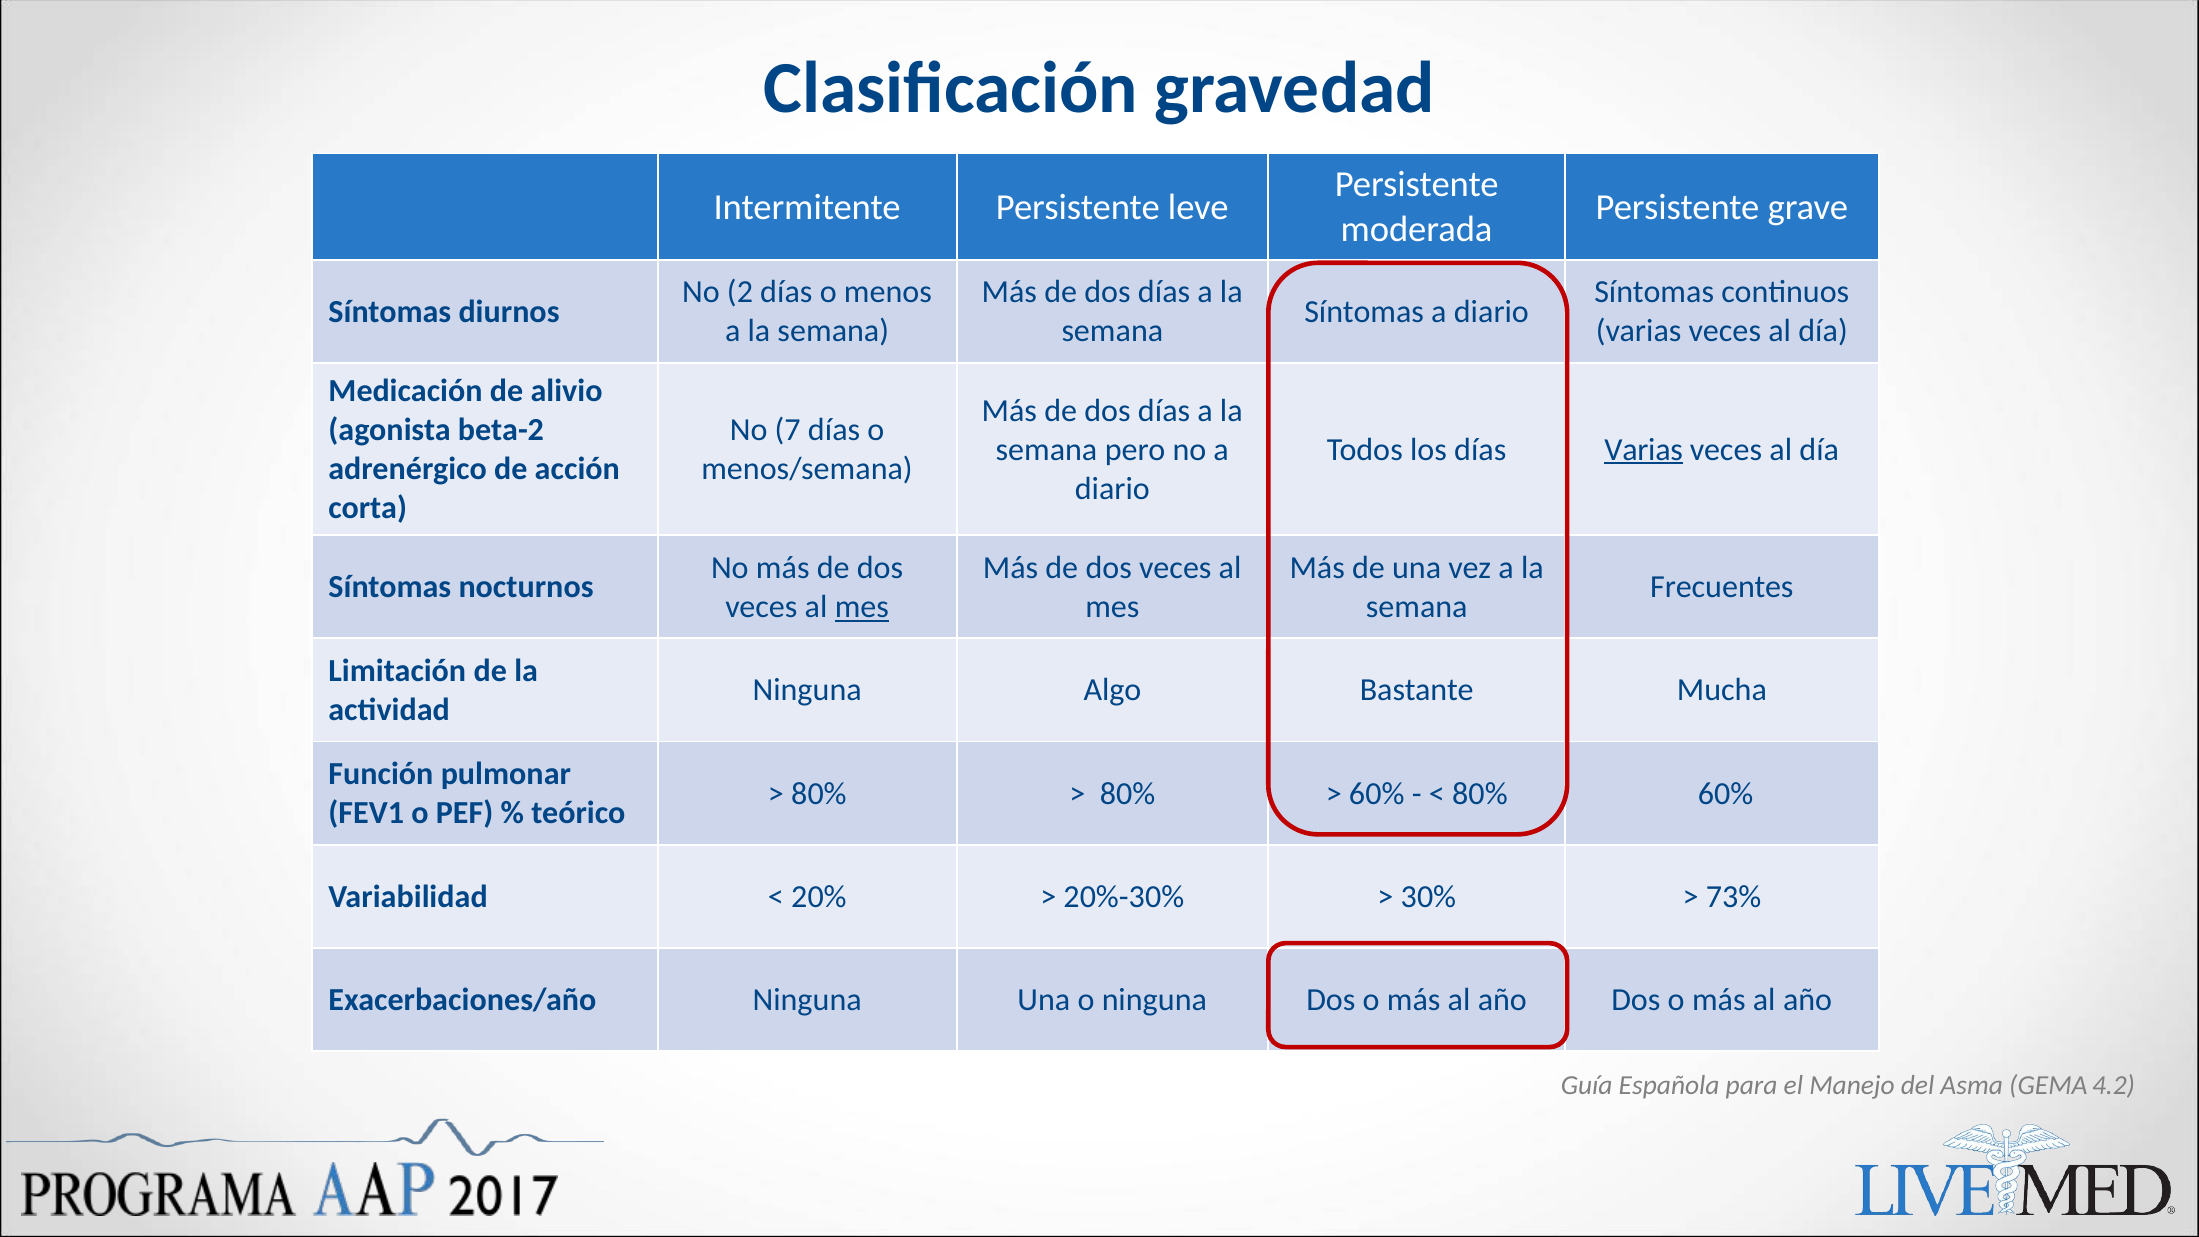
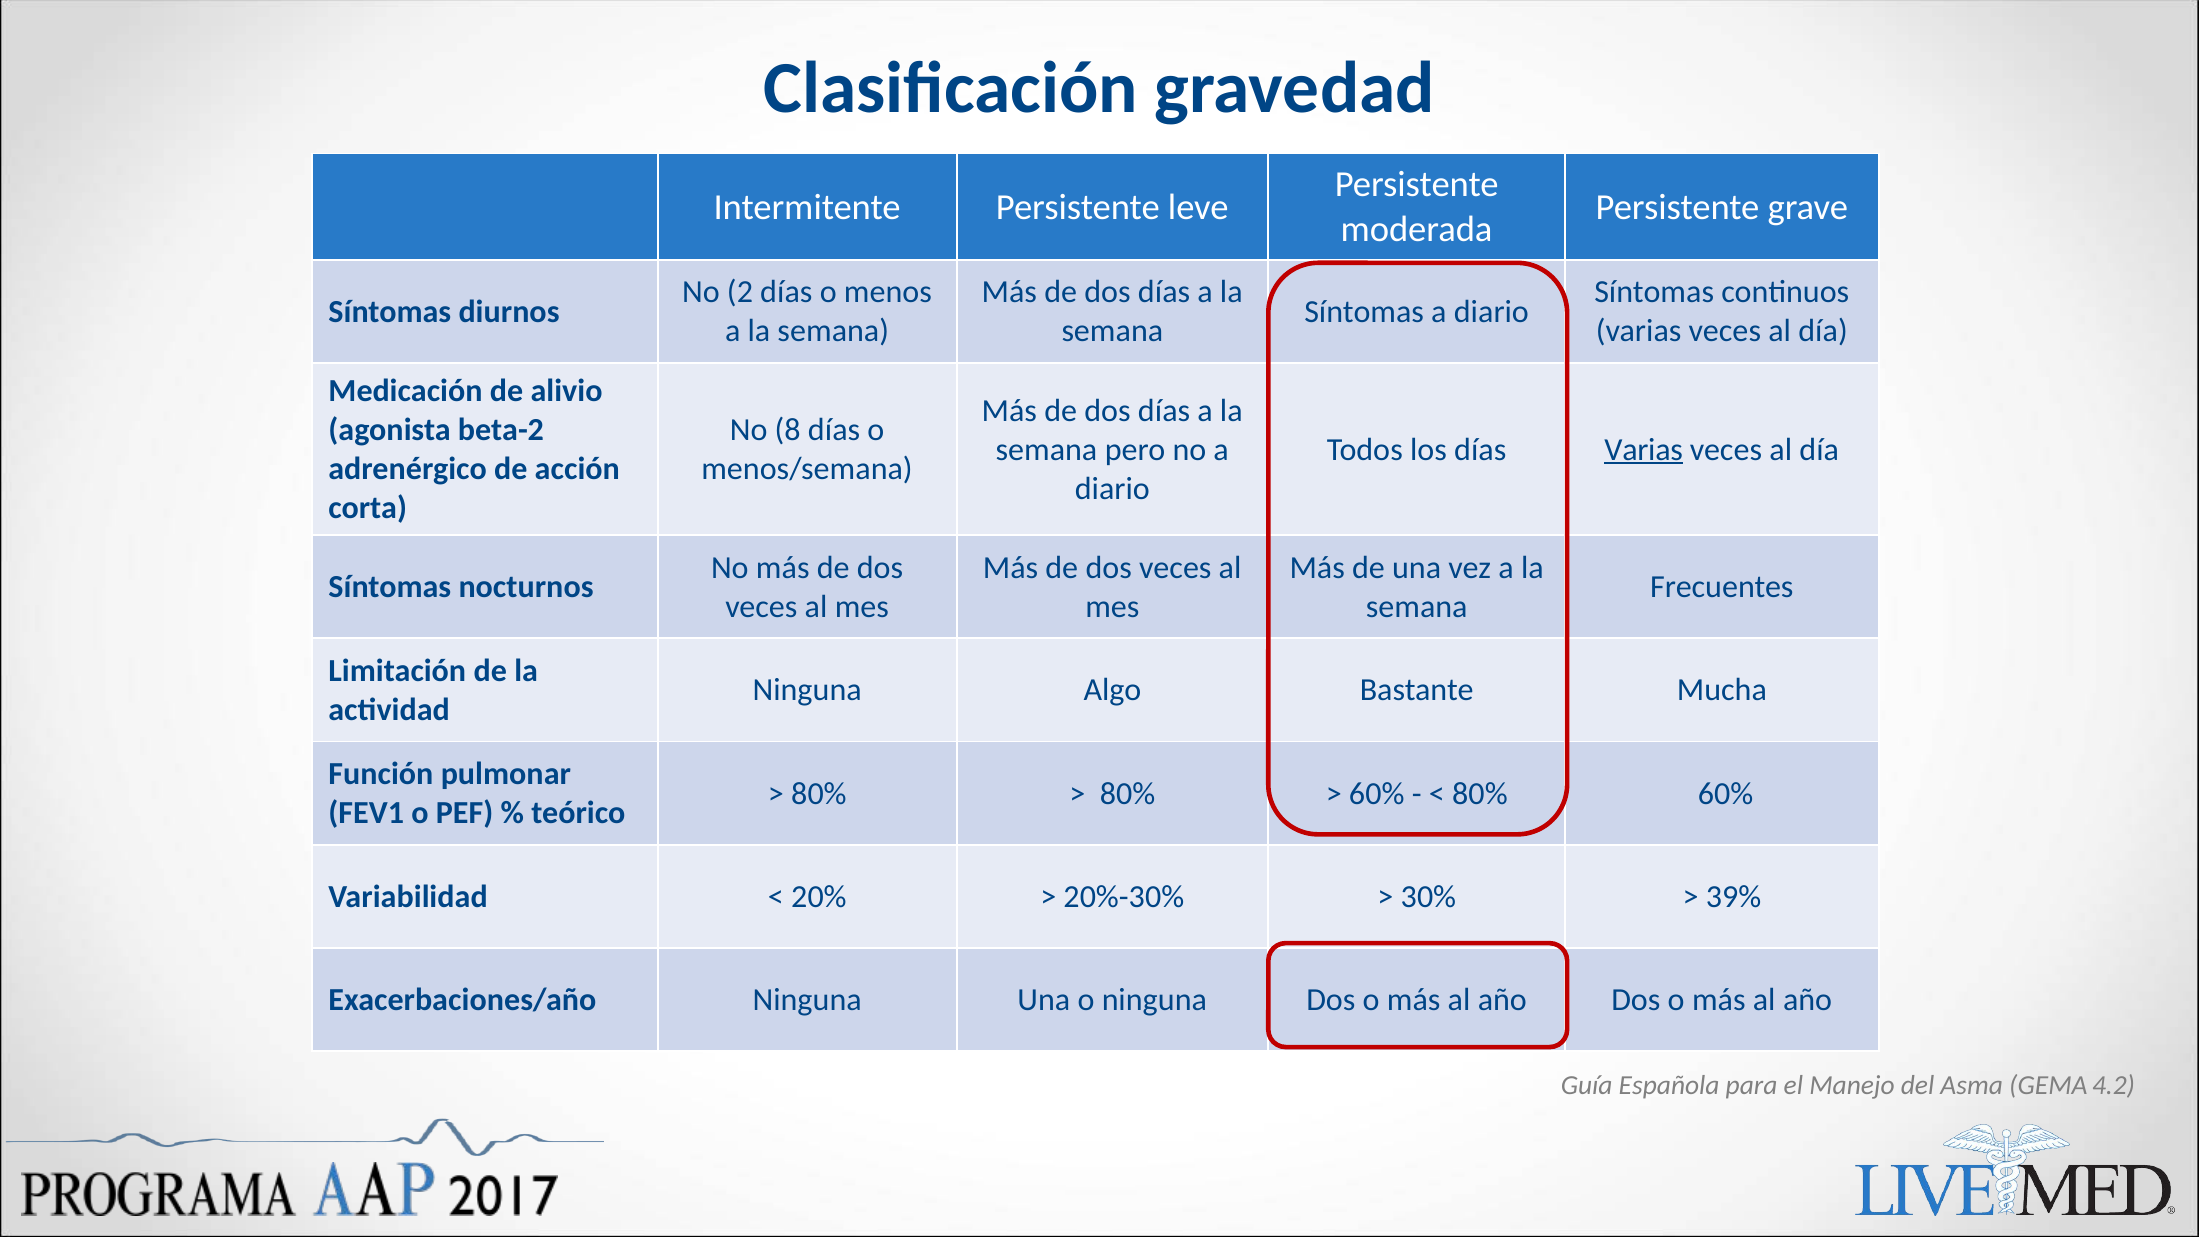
7: 7 -> 8 (788, 430)
mes underline: present -> none (862, 607)
73%: 73% -> 39% (1734, 896)
